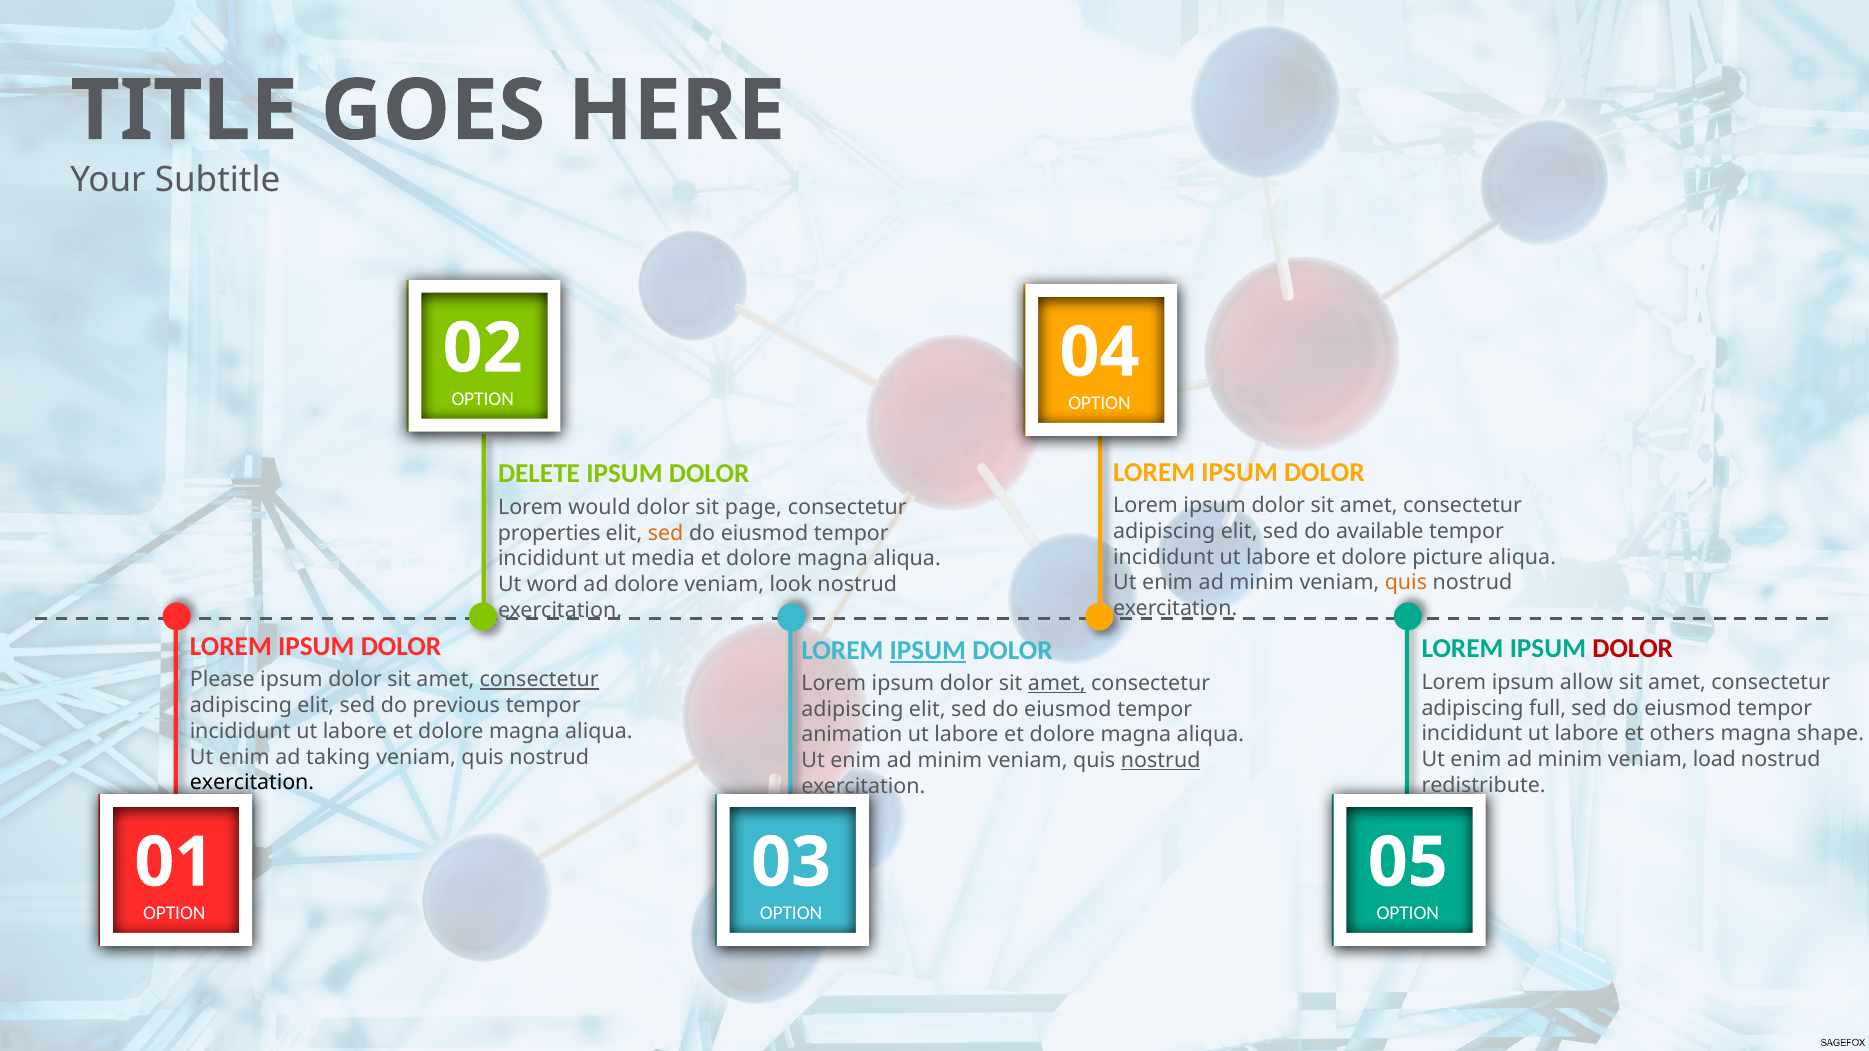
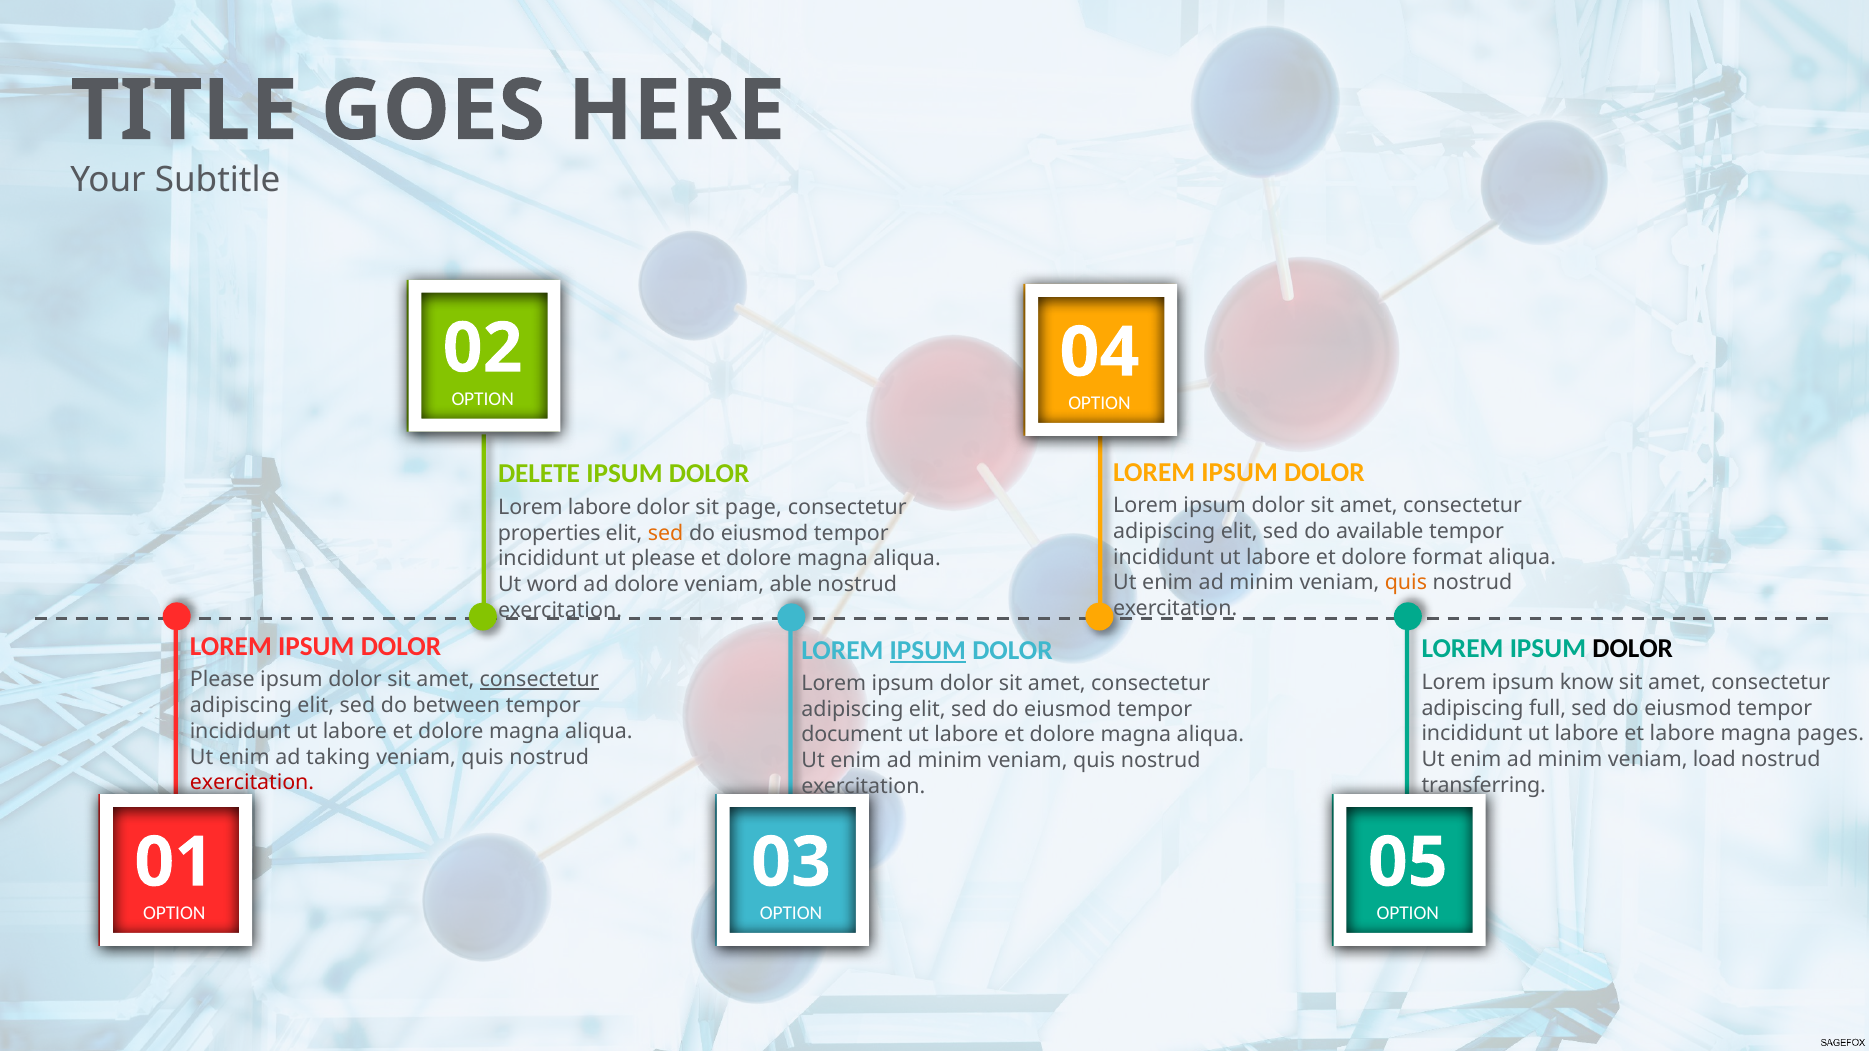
Lorem would: would -> labore (600, 507)
picture: picture -> format (1448, 557)
ut media: media -> please (663, 559)
look: look -> able (791, 585)
DOLOR colour: red -> black (1633, 649)
allow: allow -> know (1587, 682)
amet underline: present -> none (1057, 684)
previous: previous -> between (456, 706)
et others: others -> labore (1682, 734)
shape: shape -> pages (1830, 734)
animation: animation -> document (852, 735)
nostrud underline: present -> none (1161, 761)
exercitation colour: black -> red (252, 783)
redistribute: redistribute -> transferring (1484, 785)
